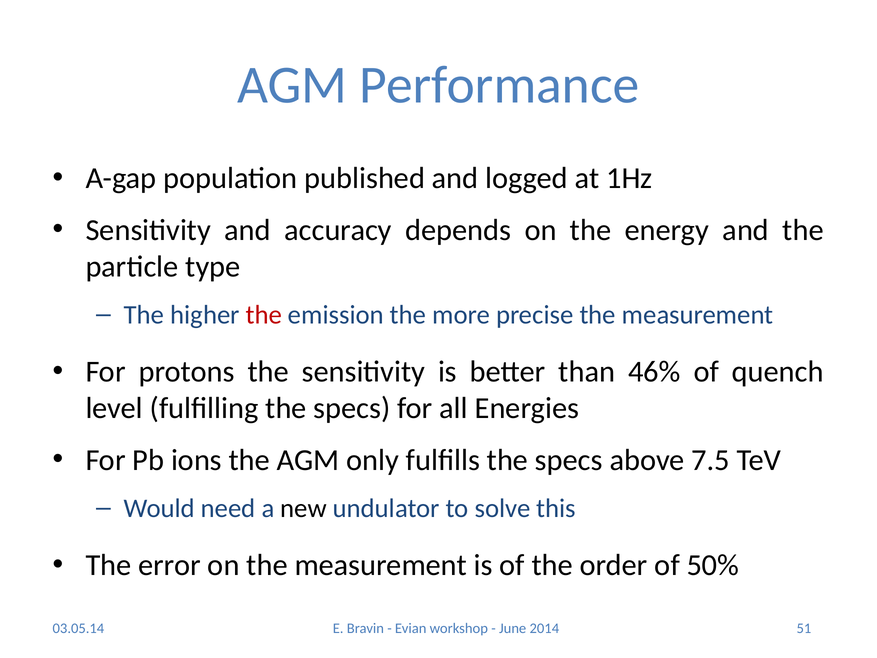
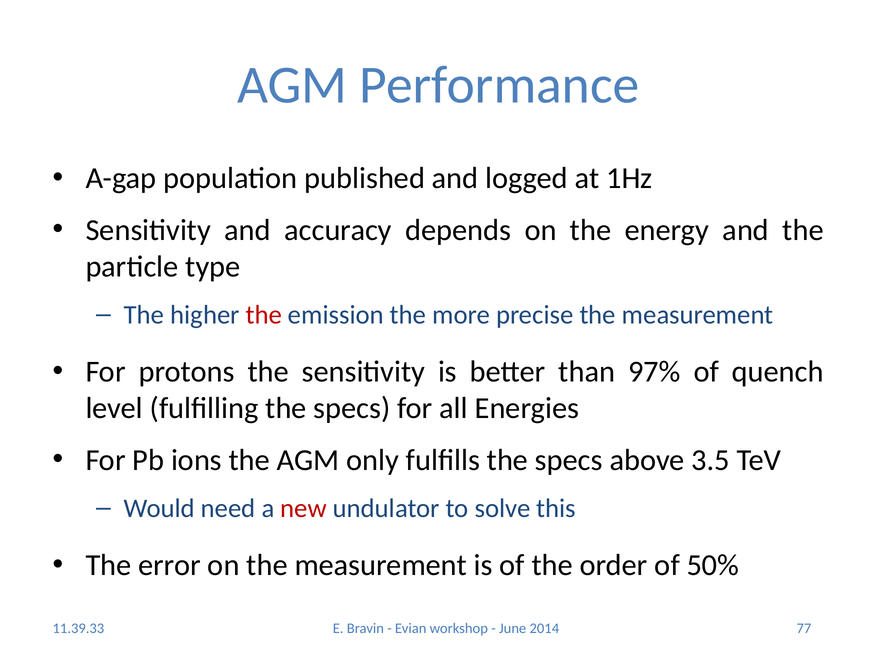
46%: 46% -> 97% (654, 372)
7.5: 7.5 -> 3.5 (711, 460)
new colour: black -> red (304, 508)
51: 51 -> 77 (804, 628)
03.05.14: 03.05.14 -> 11.39.33 (78, 628)
